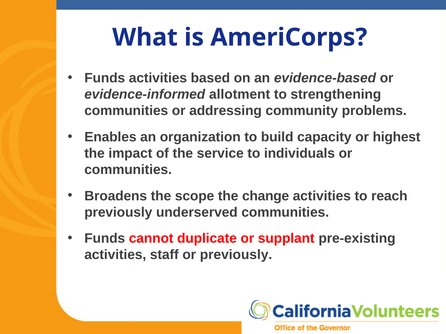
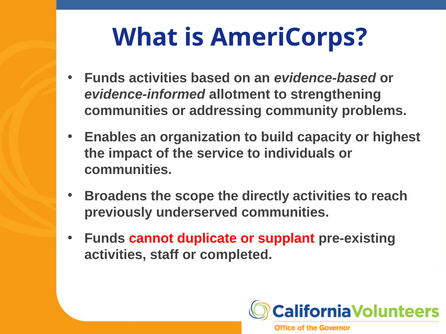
change: change -> directly (266, 196)
or previously: previously -> completed (236, 255)
